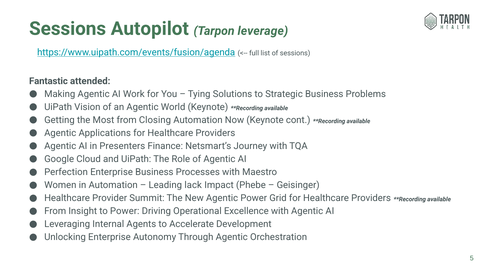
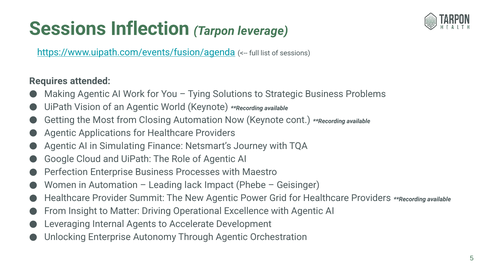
Autopilot: Autopilot -> Inflection (150, 29)
Fantastic: Fantastic -> Requires (48, 81)
Presenters: Presenters -> Simulating (122, 146)
to Power: Power -> Matter (125, 211)
